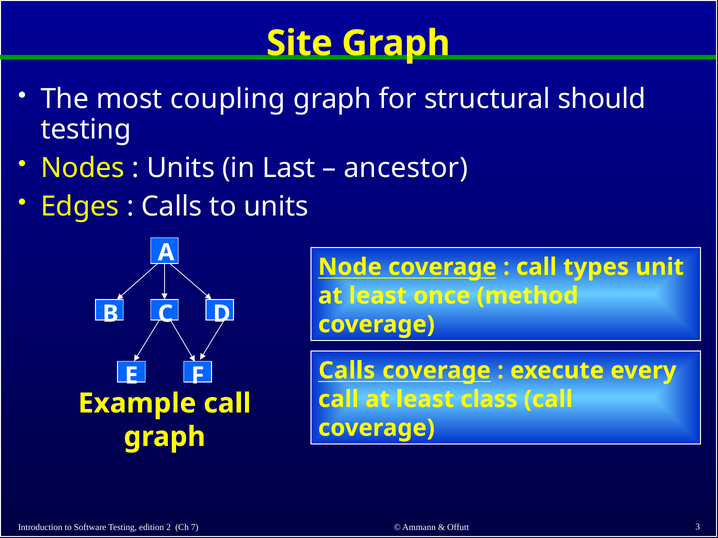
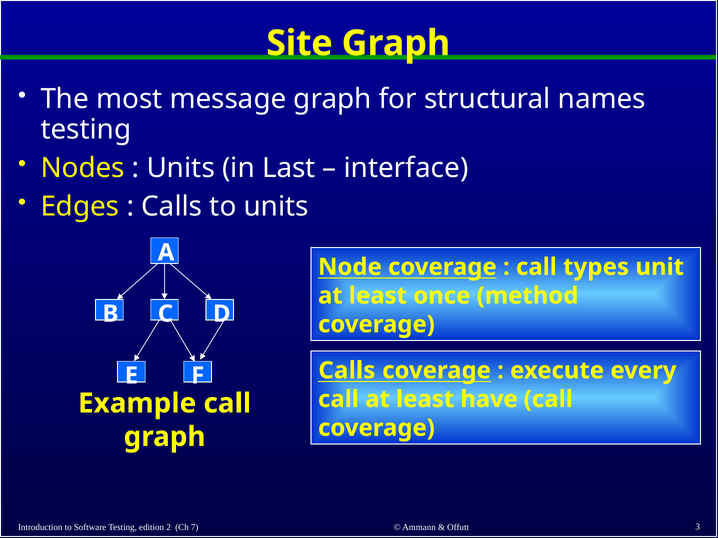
coupling: coupling -> message (228, 99)
should: should -> names (602, 99)
ancestor: ancestor -> interface (406, 168)
class: class -> have (489, 400)
